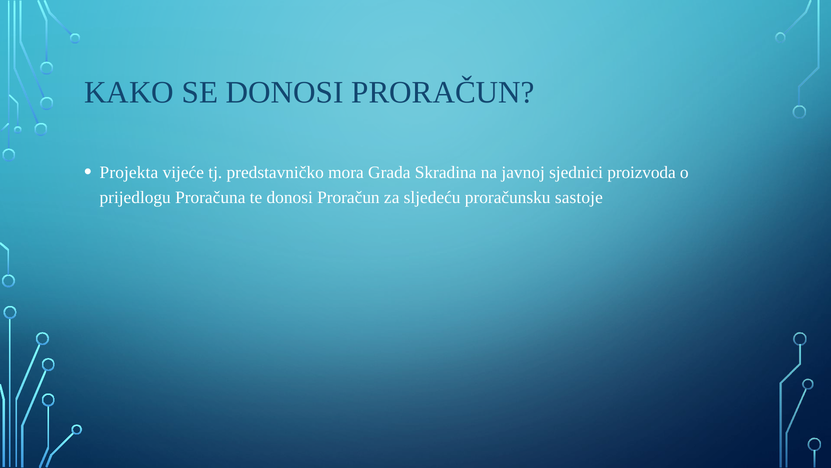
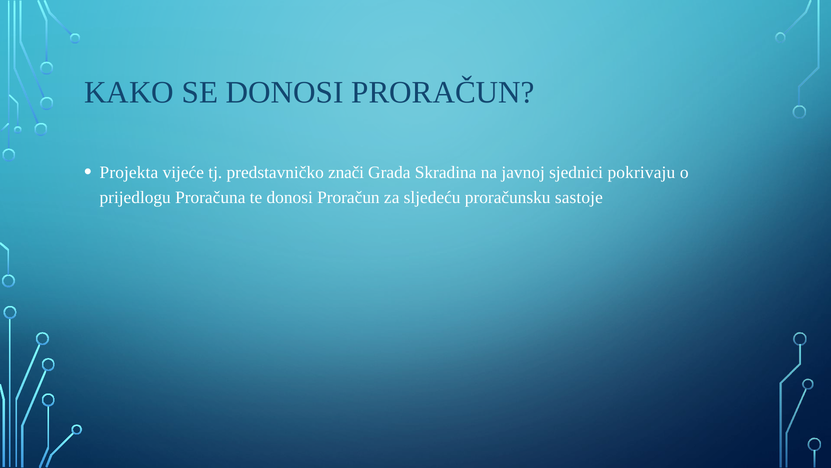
mora: mora -> znači (346, 172)
proizvoda: proizvoda -> pokrivaju (641, 172)
